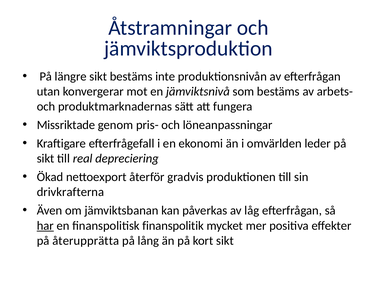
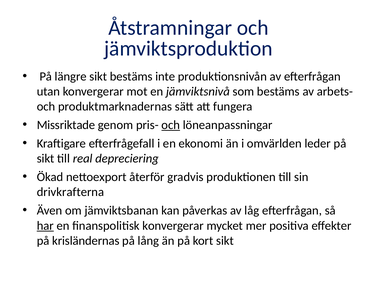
och underline: none -> present (171, 125)
finanspolitisk finanspolitik: finanspolitik -> konvergerar (173, 225)
återupprätta: återupprätta -> krisländernas (86, 241)
